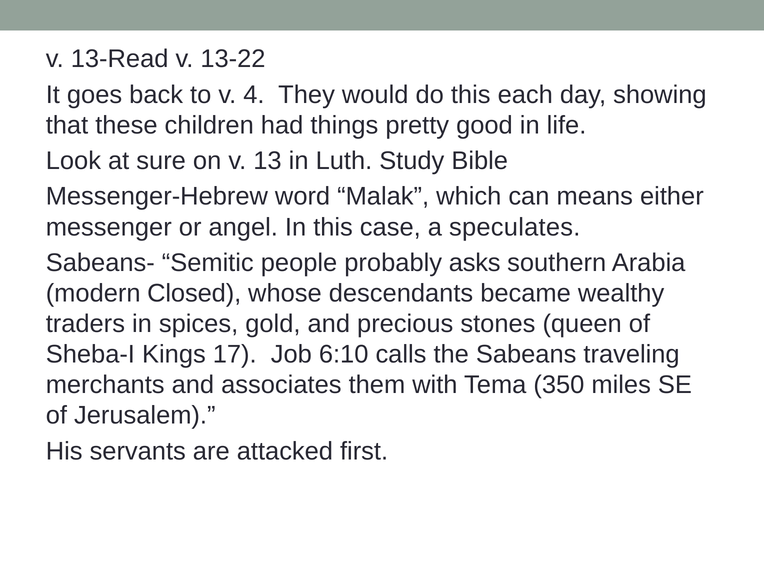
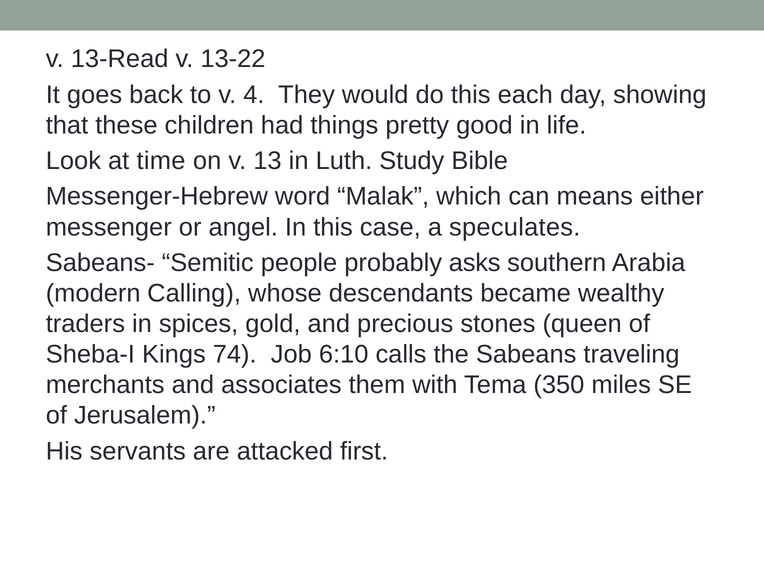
sure: sure -> time (161, 161)
Closed: Closed -> Calling (194, 293)
17: 17 -> 74 (235, 354)
